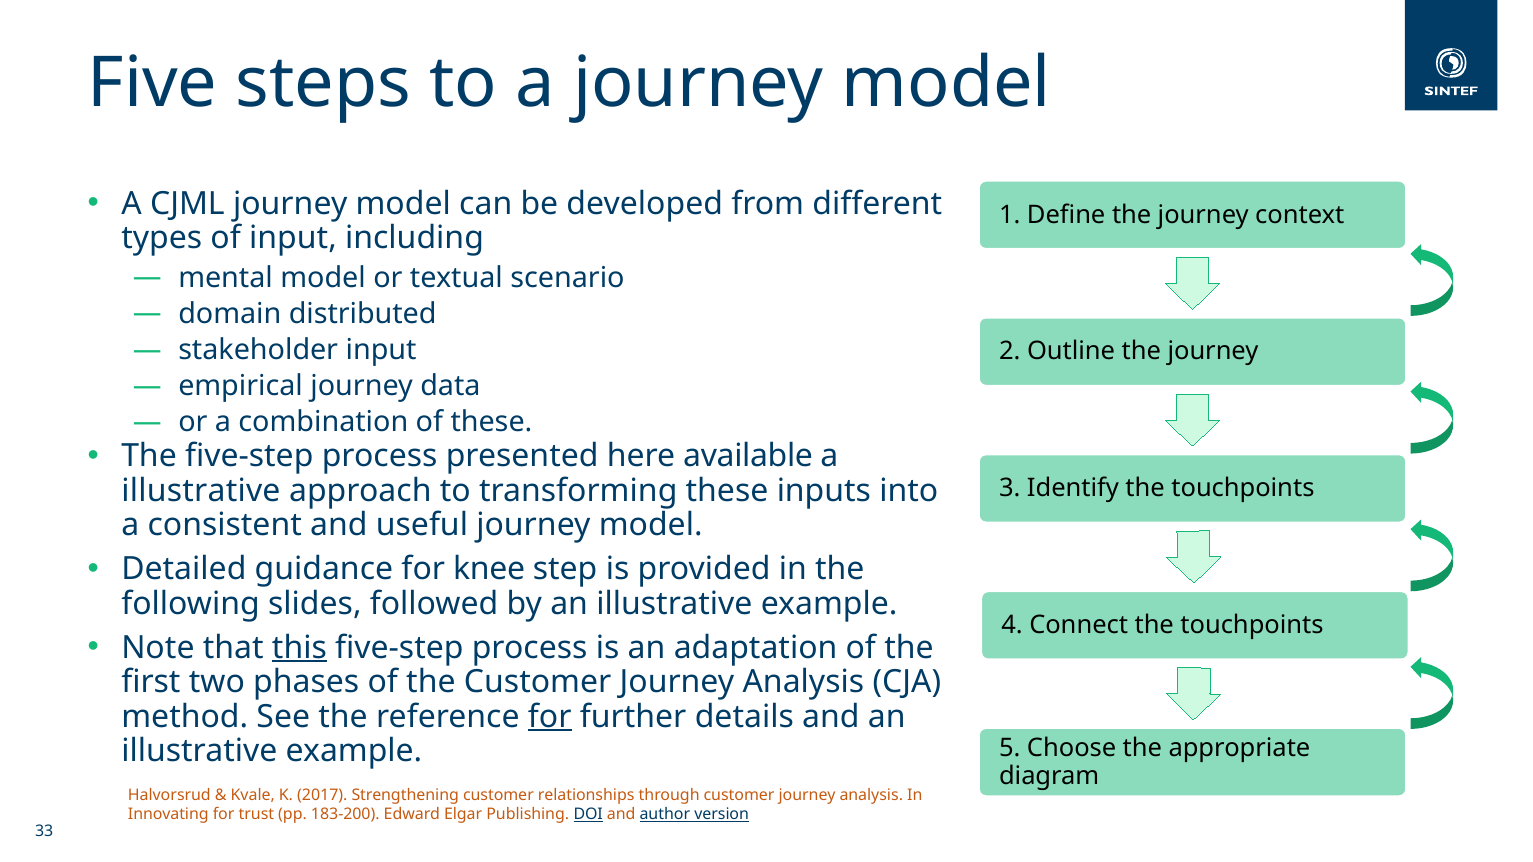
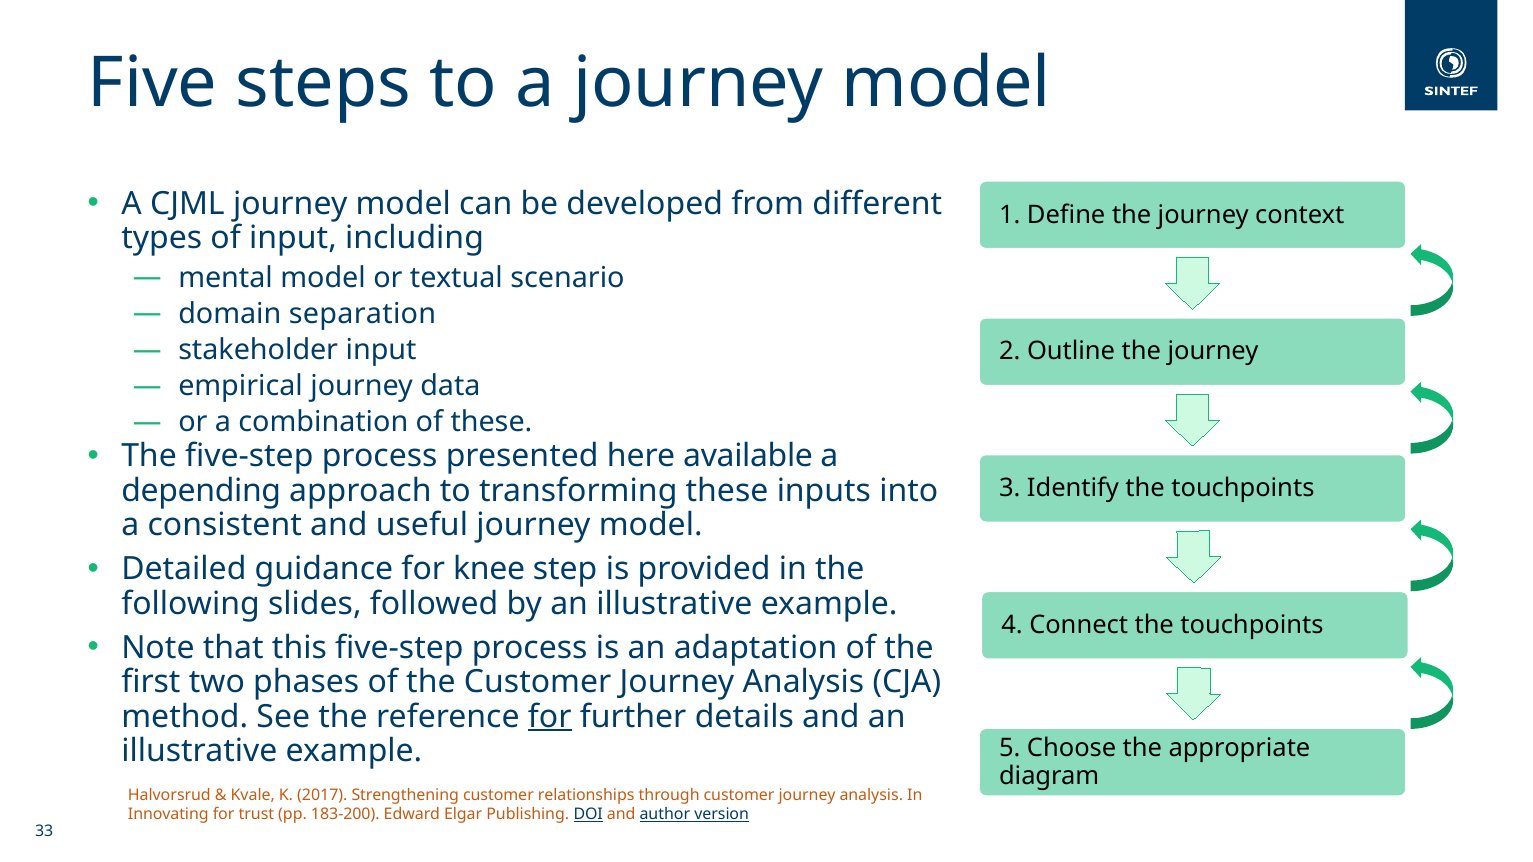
distributed: distributed -> separation (363, 314)
illustrative: illustrative -> depending (201, 491)
this underline: present -> none (299, 648)
